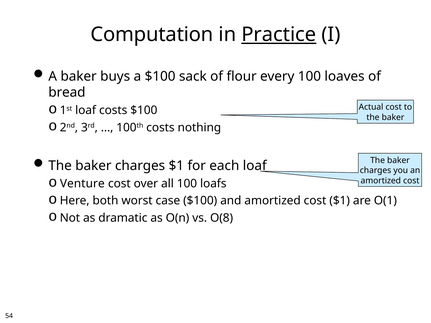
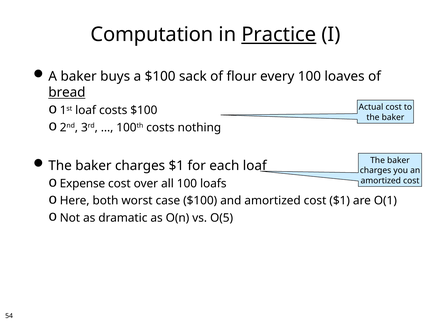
bread underline: none -> present (67, 93)
Venture: Venture -> Expense (82, 184)
O(8: O(8 -> O(5 (222, 218)
